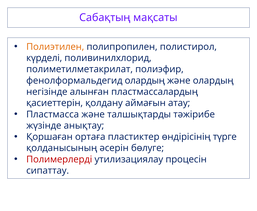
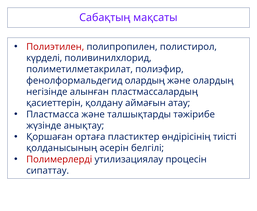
Полиэтилен colour: orange -> red (55, 47)
түрге: түрге -> тиісті (225, 137)
бөлуге: бөлуге -> белгілі (148, 149)
